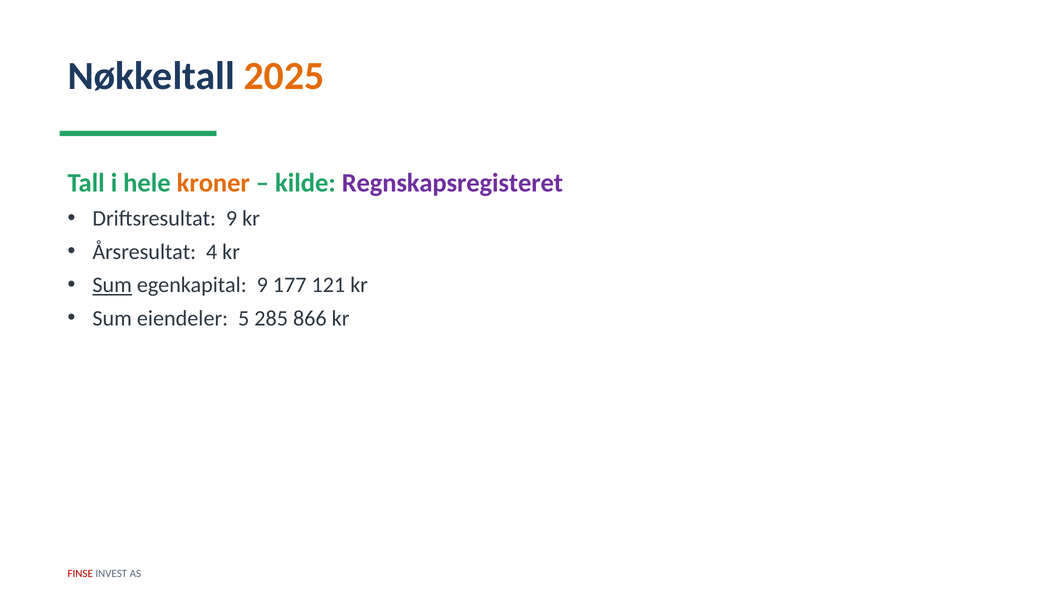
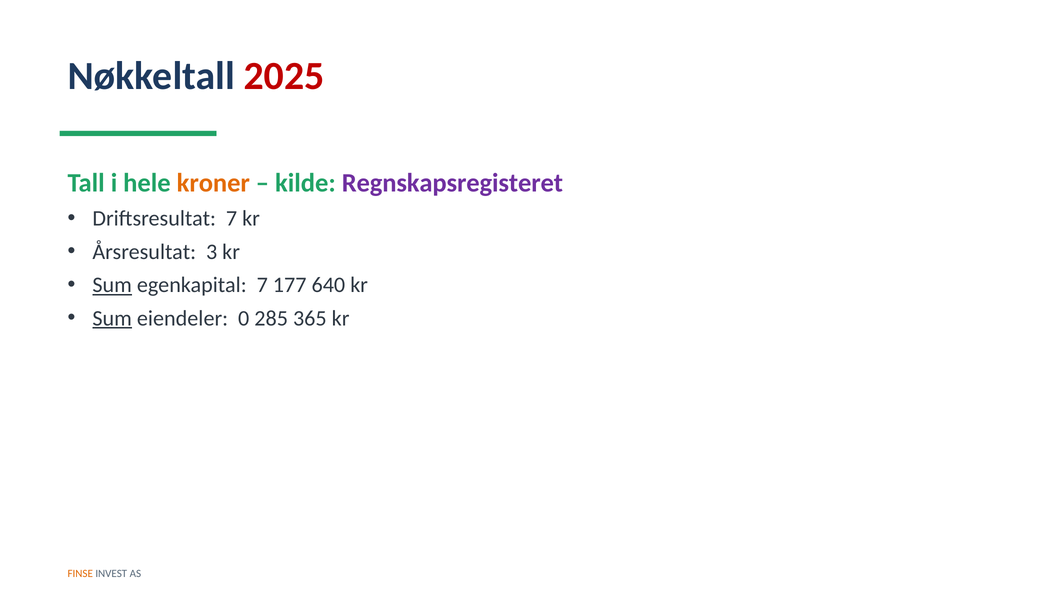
2025 colour: orange -> red (284, 76)
Driftsresultat 9: 9 -> 7 (232, 218)
4: 4 -> 3 (212, 252)
egenkapital 9: 9 -> 7 (262, 285)
121: 121 -> 640 (328, 285)
Sum underline: none -> present (112, 318)
5: 5 -> 0 (244, 318)
866: 866 -> 365 (310, 318)
FINSE colour: red -> orange (80, 573)
